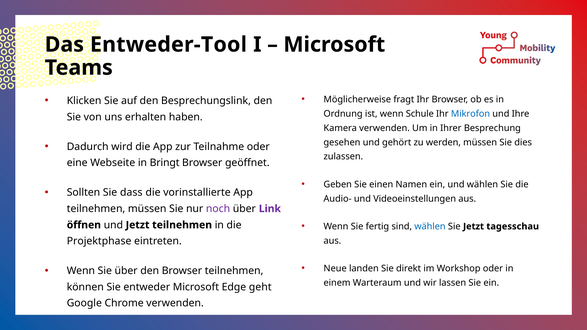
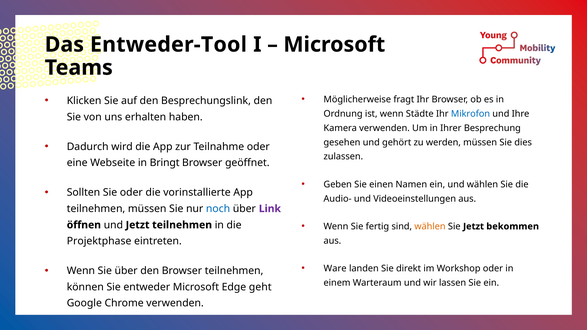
Schule: Schule -> Städte (420, 114)
Sie dass: dass -> oder (131, 193)
noch colour: purple -> blue (218, 209)
wählen colour: blue -> orange (430, 227)
tagesschau: tagesschau -> bekommen (513, 227)
Neue: Neue -> Ware (335, 269)
